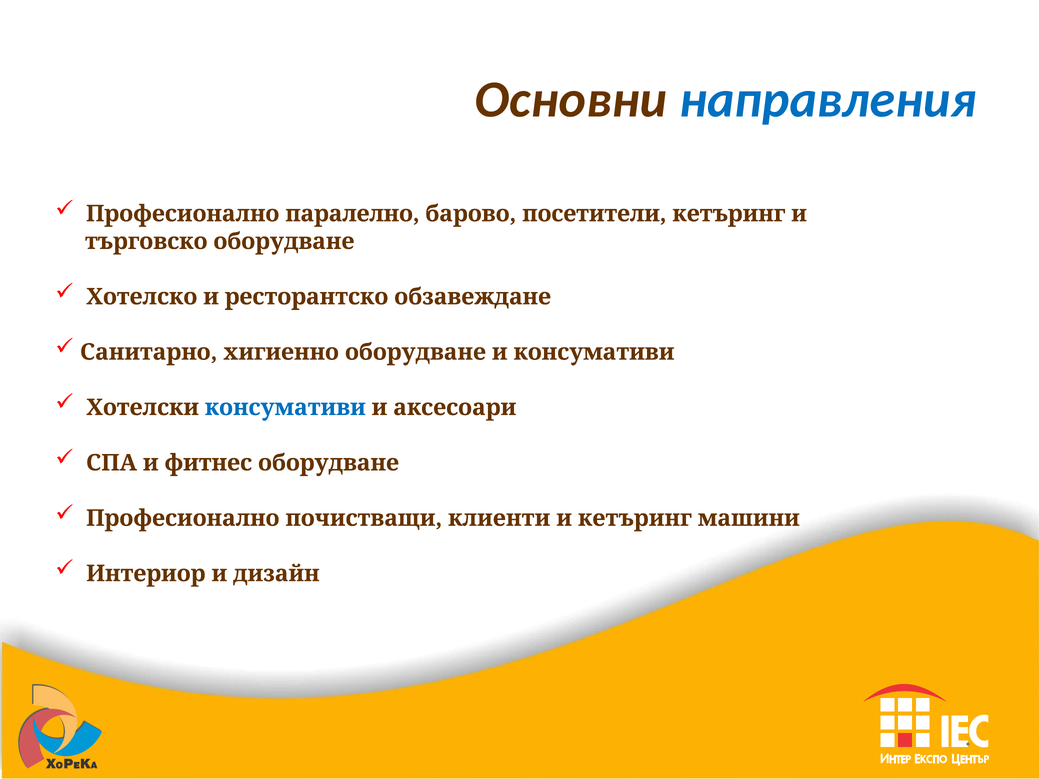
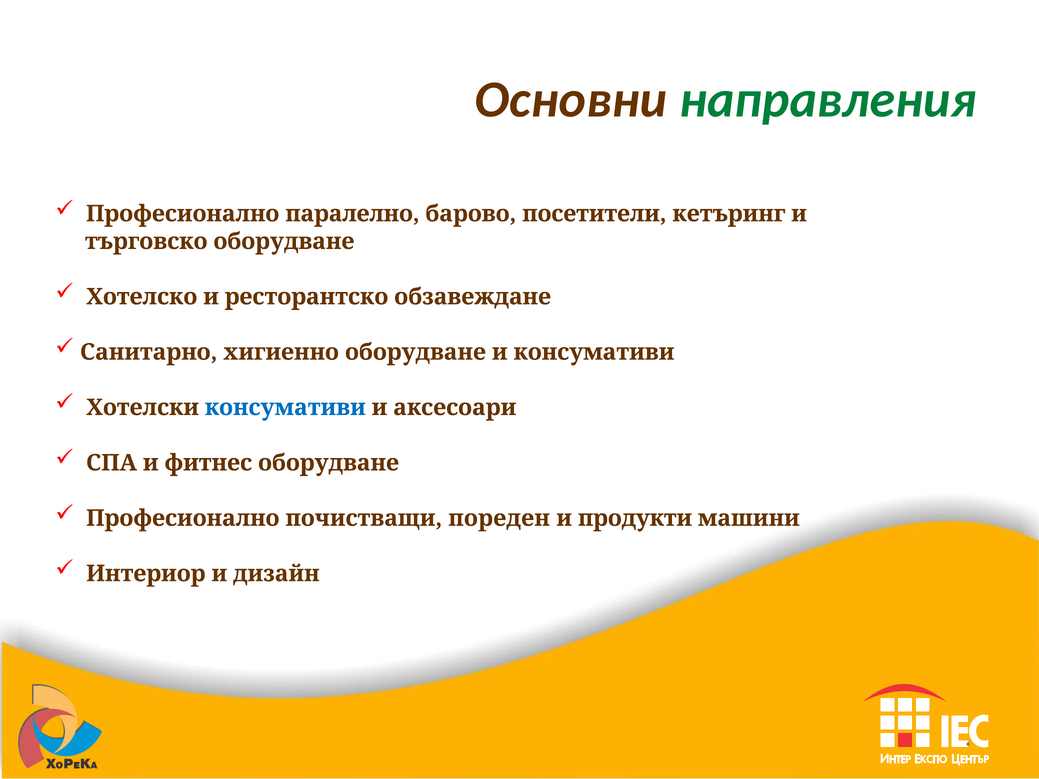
направления colour: blue -> green (828, 100)
клиенти: клиенти -> пореден (499, 518)
и кетъринг: кетъринг -> продукти (635, 518)
